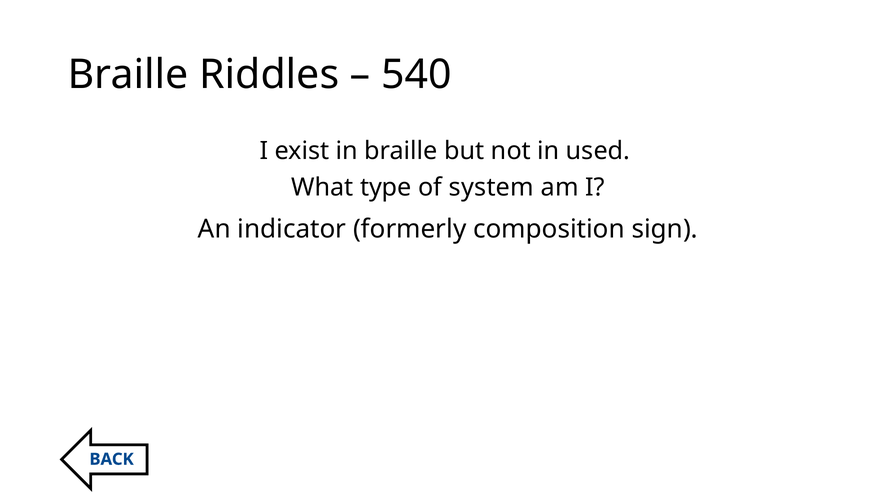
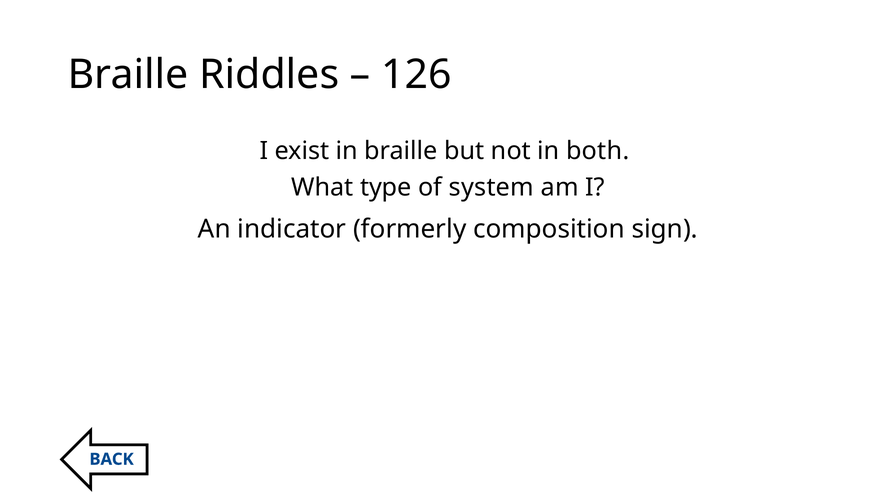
540: 540 -> 126 (416, 75)
used: used -> both (598, 151)
